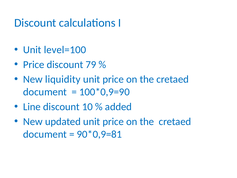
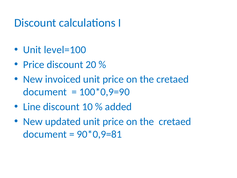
79: 79 -> 20 (91, 64)
liquidity: liquidity -> invoiced (63, 79)
